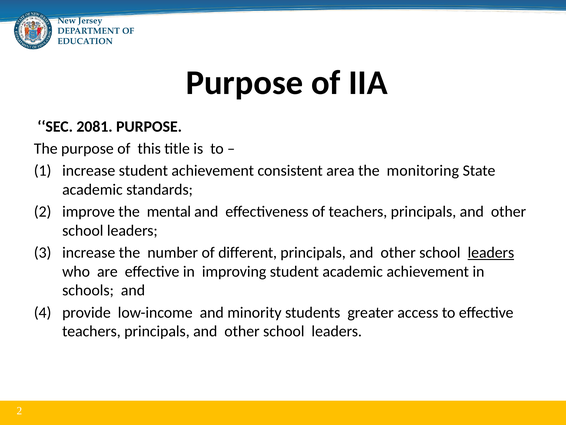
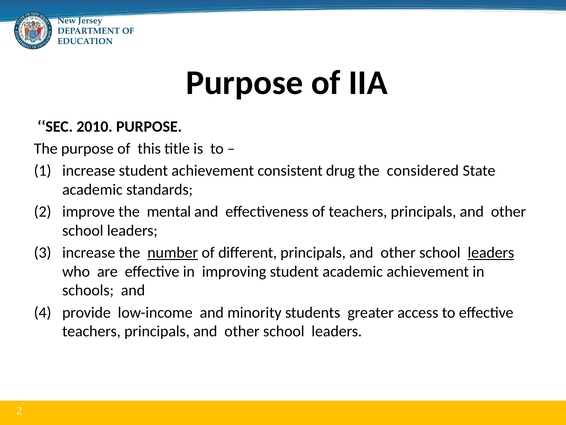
2081: 2081 -> 2010 (94, 127)
area: area -> drug (341, 171)
monitoring: monitoring -> considered (423, 171)
number underline: none -> present (173, 252)
